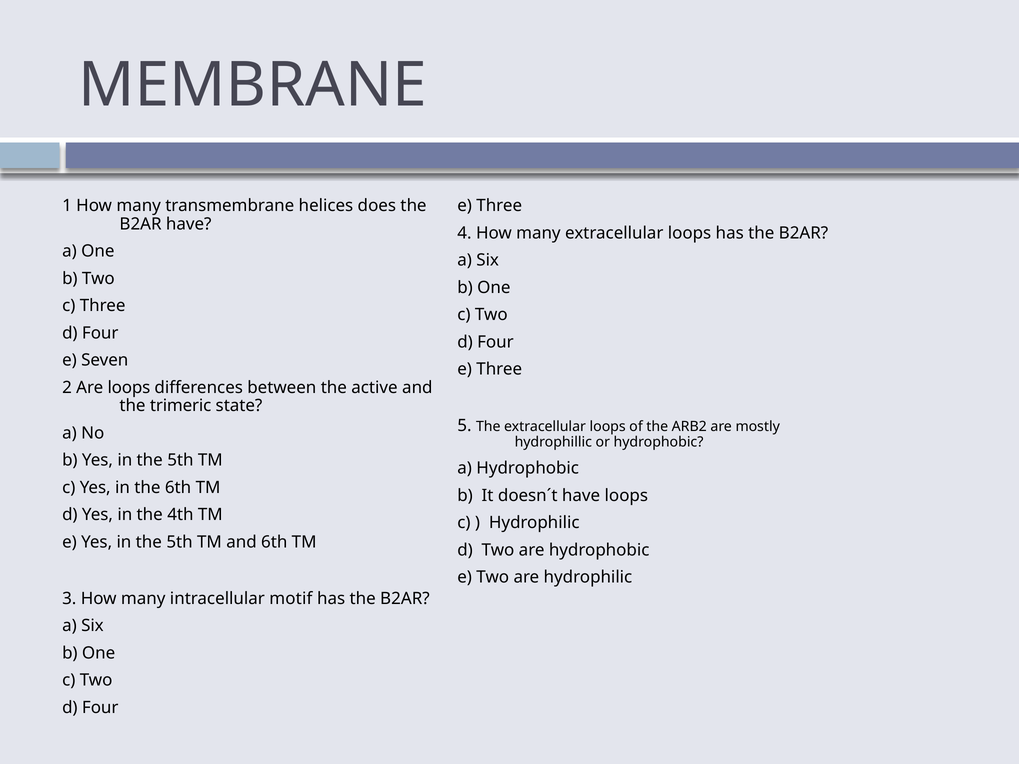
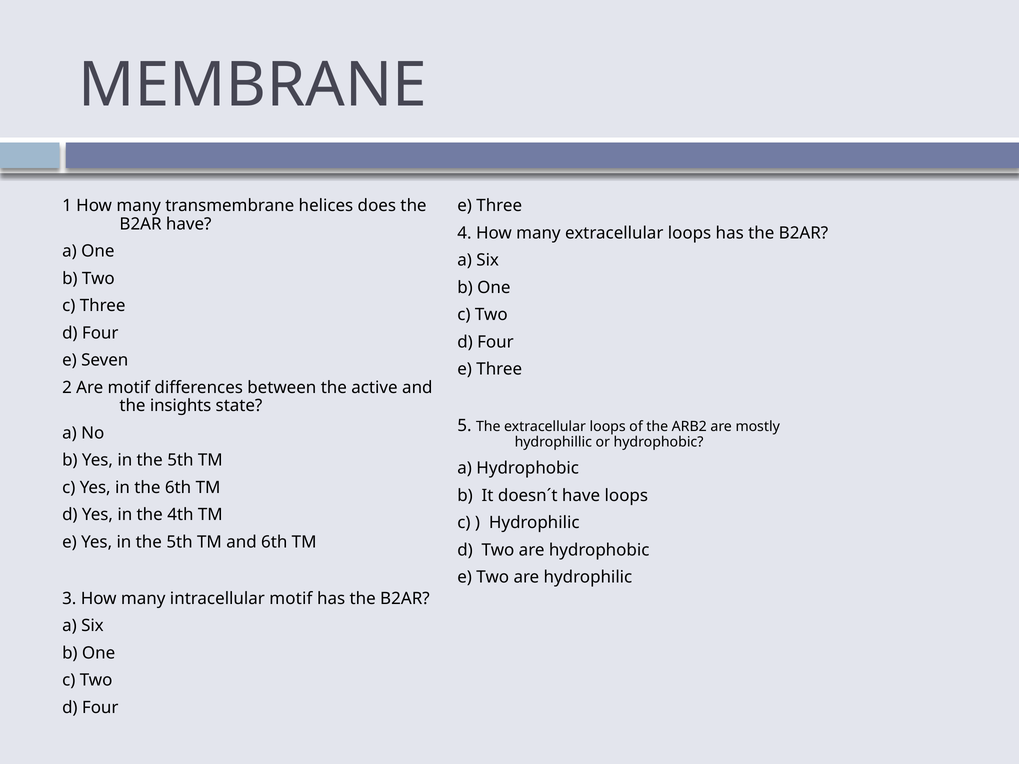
Are loops: loops -> motif (129, 388)
trimeric: trimeric -> insights (181, 406)
